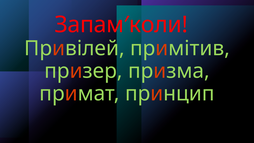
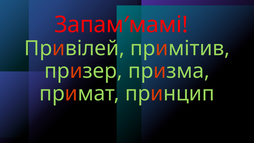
Запам′коли: Запам′коли -> Запам′мамі (121, 25)
